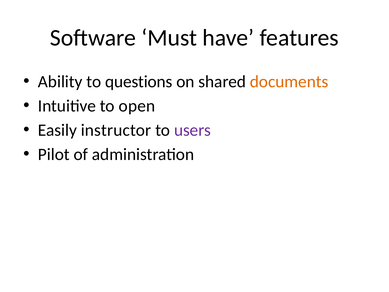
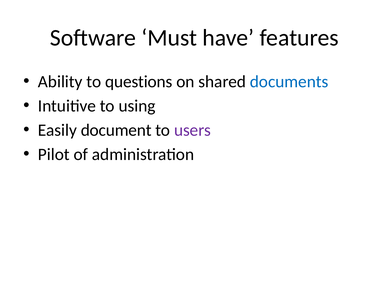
documents colour: orange -> blue (289, 82)
open: open -> using (137, 106)
instructor: instructor -> document (116, 130)
